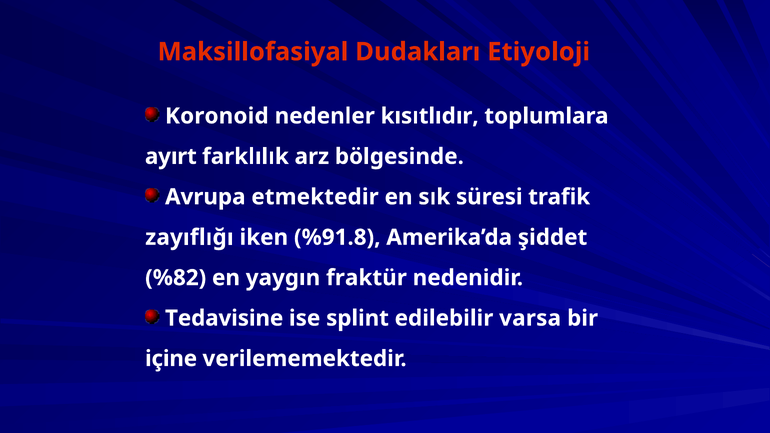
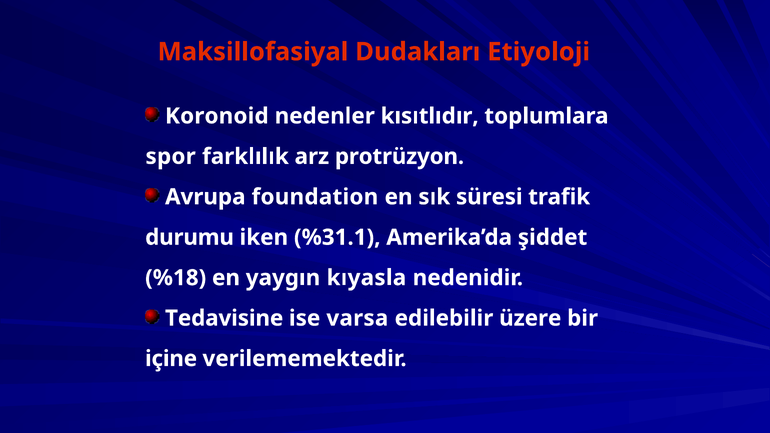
ayırt: ayırt -> spor (171, 157)
bölgesinde: bölgesinde -> protrüzyon (399, 157)
etmektedir: etmektedir -> foundation (315, 197)
zayıflığı: zayıflığı -> durumu (190, 237)
%91.8: %91.8 -> %31.1 (337, 237)
%82: %82 -> %18 (176, 278)
fraktür: fraktür -> kıyasla (366, 278)
splint: splint -> varsa (357, 318)
varsa: varsa -> üzere (530, 318)
